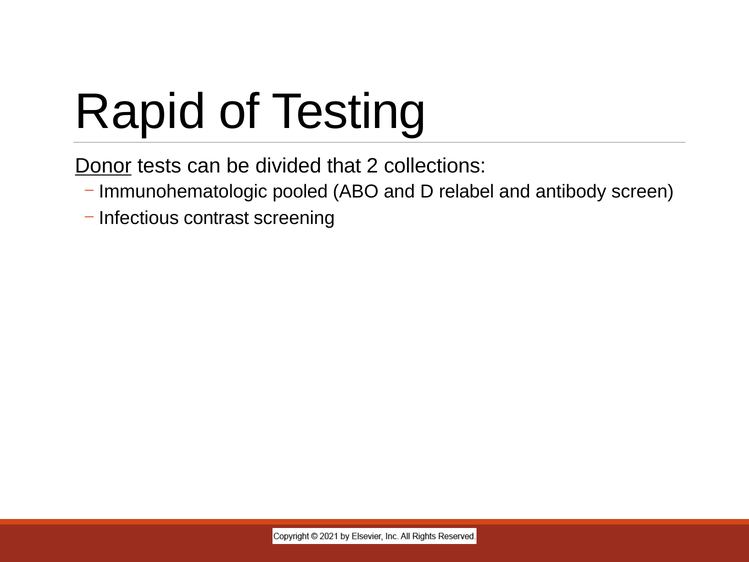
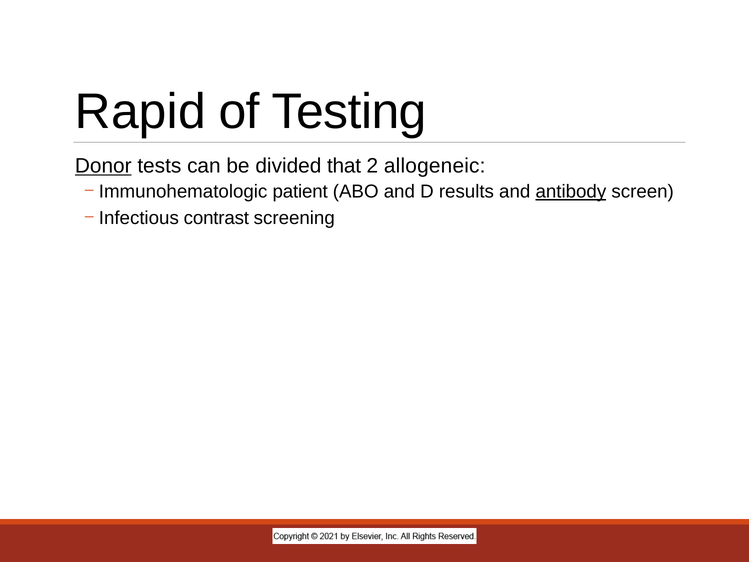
collections: collections -> allogeneic (435, 166)
pooled: pooled -> patient (300, 192)
relabel: relabel -> results (466, 192)
antibody underline: none -> present (571, 192)
